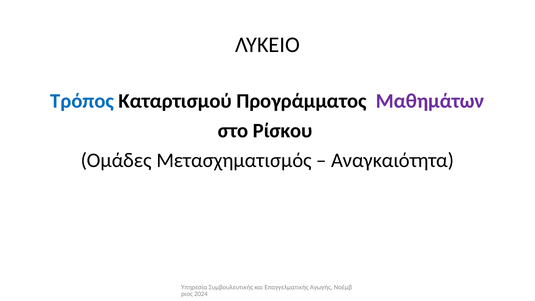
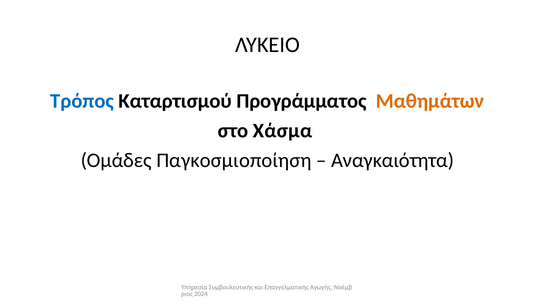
Μαθημάτων colour: purple -> orange (430, 101)
Ρίσκου: Ρίσκου -> Χάσμα (283, 131)
Μετασχηματισμός: Μετασχηματισμός -> Παγκοσμιοποίηση (234, 160)
